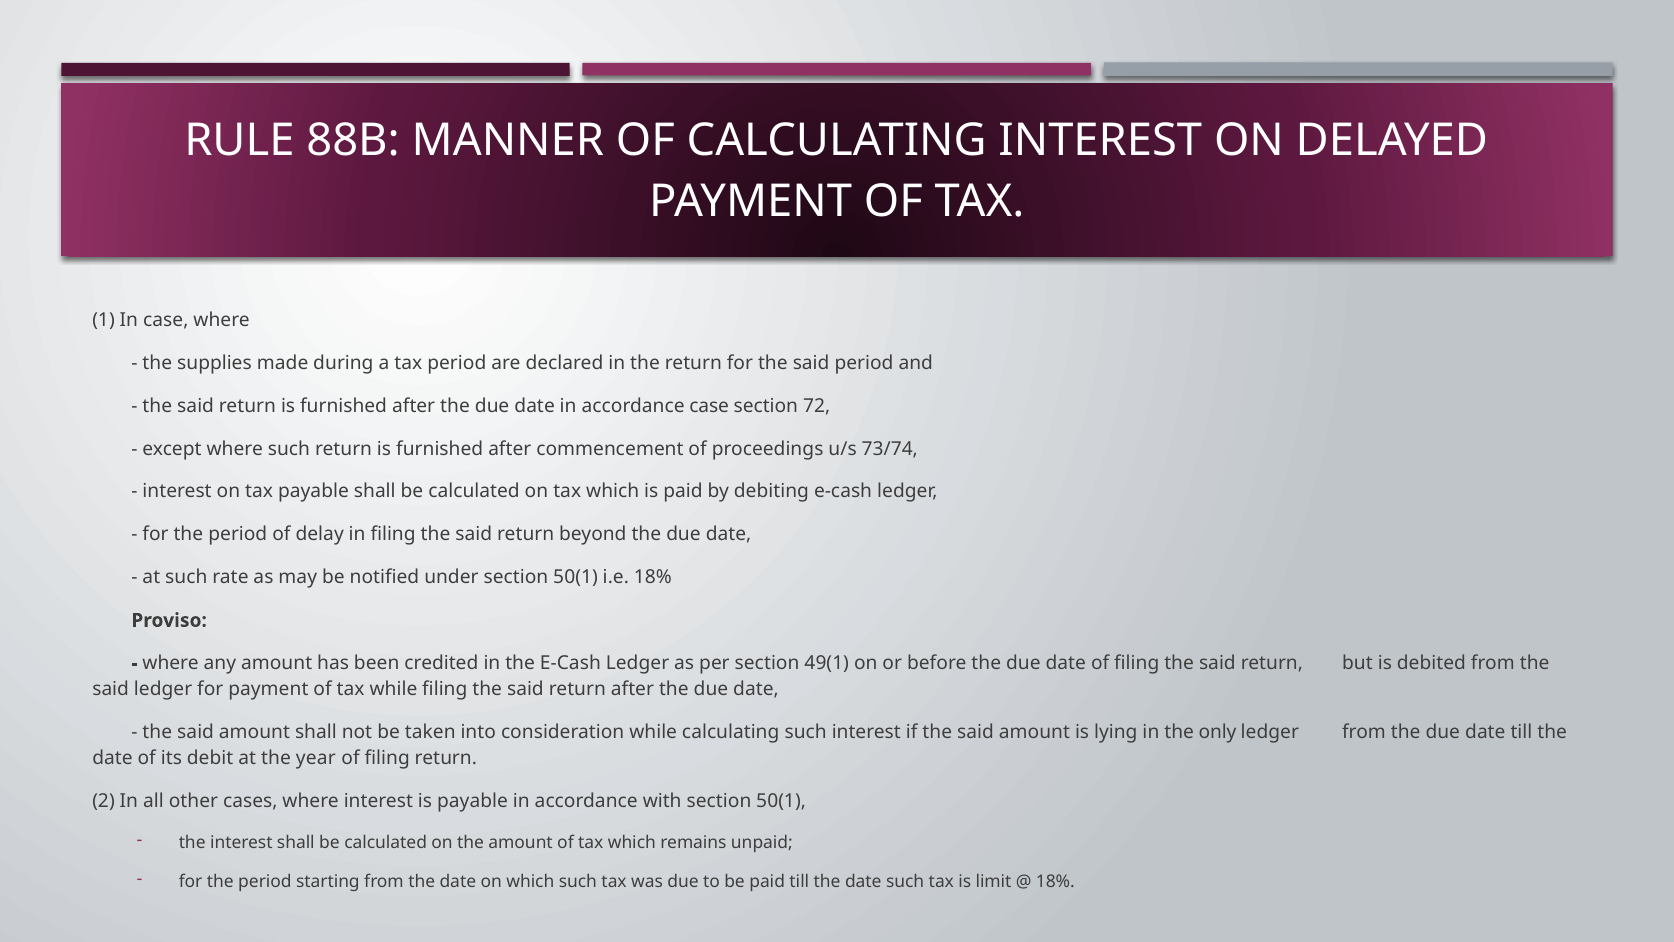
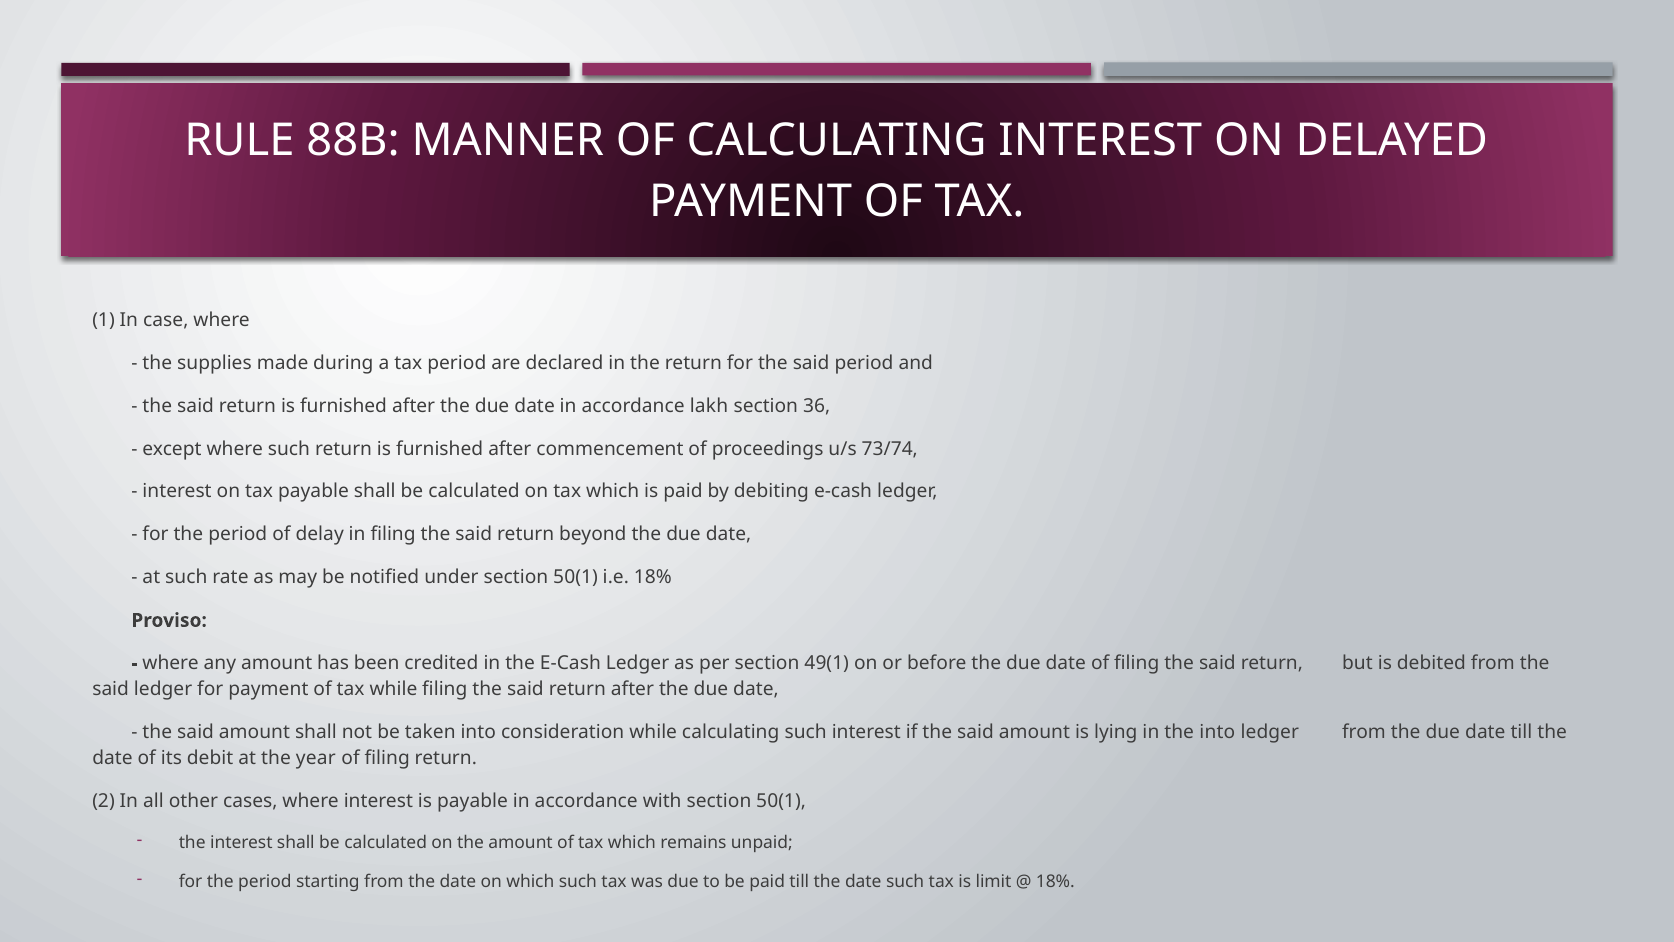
accordance case: case -> lakh (709, 406)
72: 72 -> 36 (817, 406)
the only: only -> into (1217, 732)
